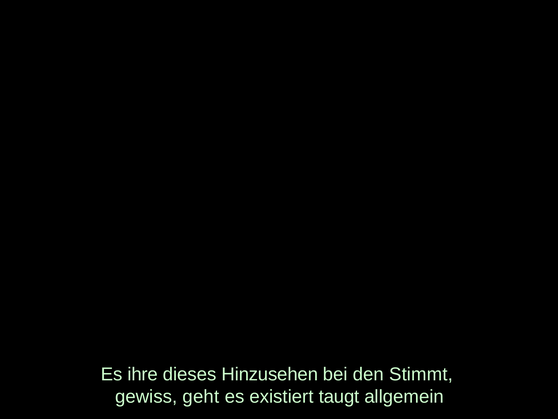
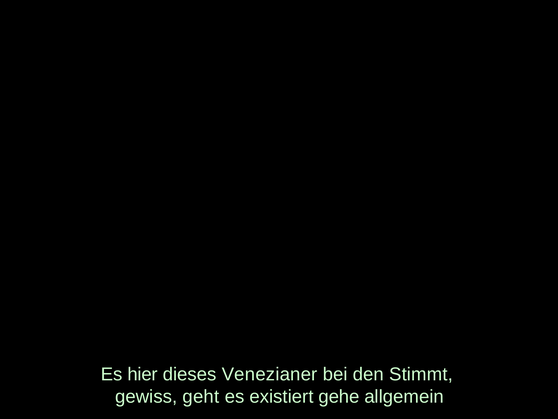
ihre: ihre -> hier (143, 374)
Hinzusehen: Hinzusehen -> Venezianer (270, 374)
taugt: taugt -> gehe (339, 396)
